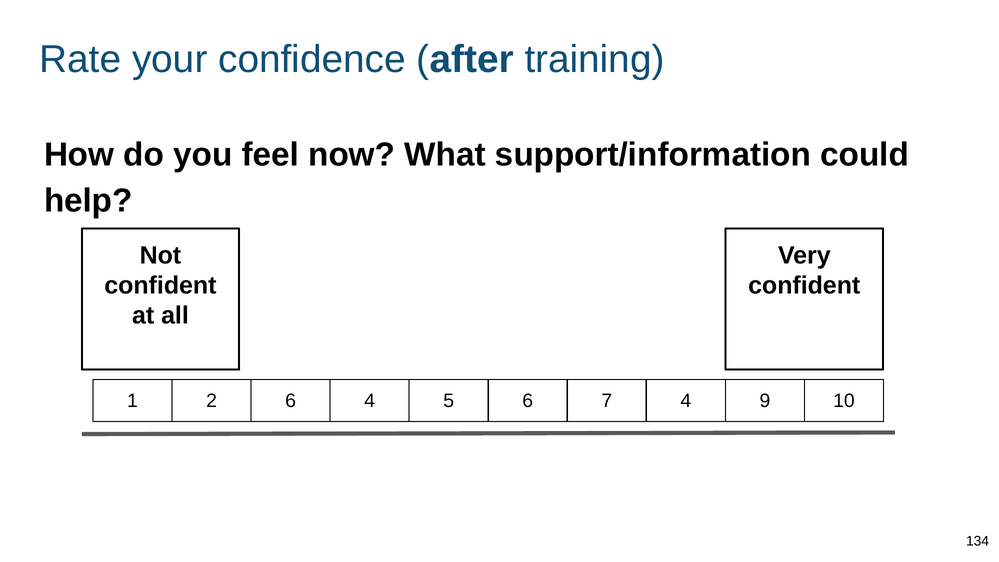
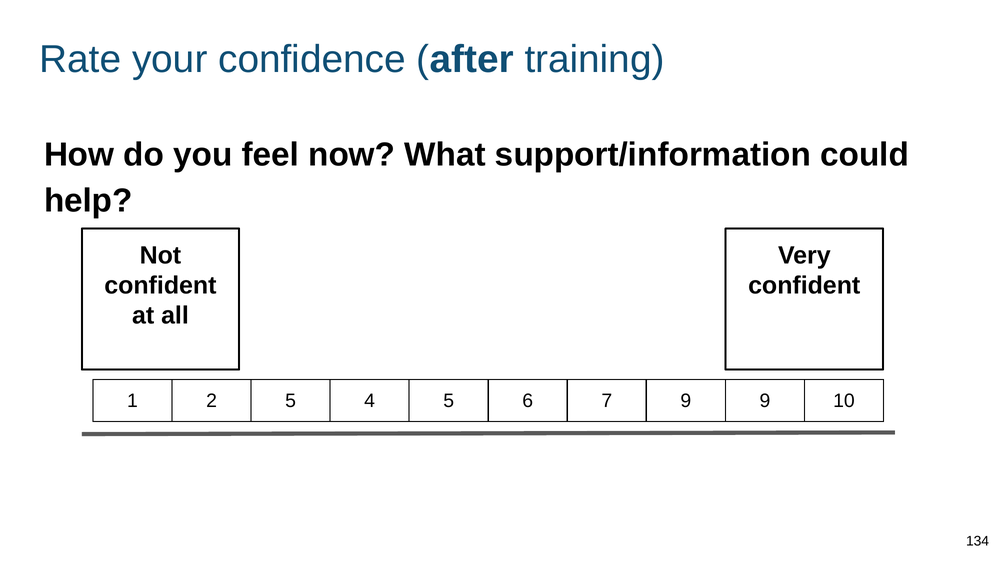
2 6: 6 -> 5 (291, 401)
7 4: 4 -> 9 (686, 401)
